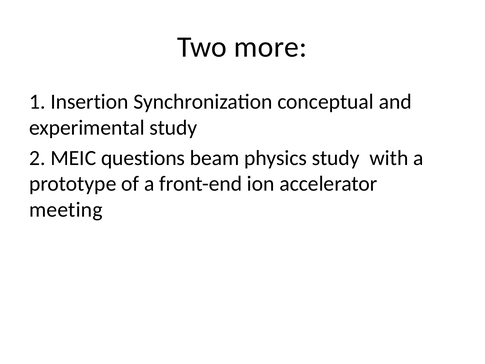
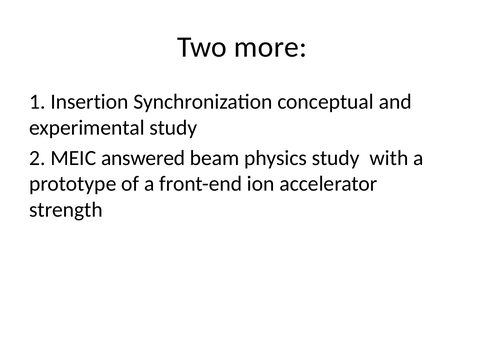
questions: questions -> answered (143, 158)
meeting: meeting -> strength (66, 210)
